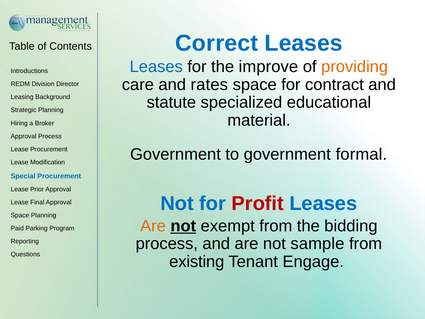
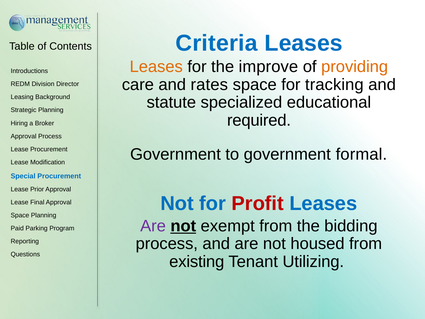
Correct: Correct -> Criteria (217, 43)
Leases colour: blue -> orange (156, 67)
contract: contract -> tracking (334, 85)
material: material -> required (259, 120)
Are colour: orange -> purple (153, 226)
sample: sample -> housed (318, 244)
Engage: Engage -> Utilizing (313, 261)
